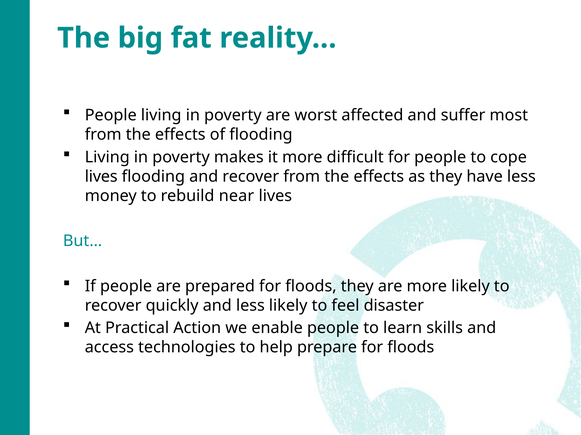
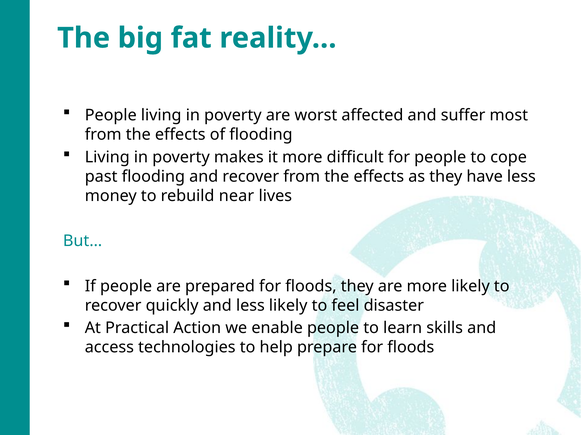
lives: lives -> past (101, 177)
